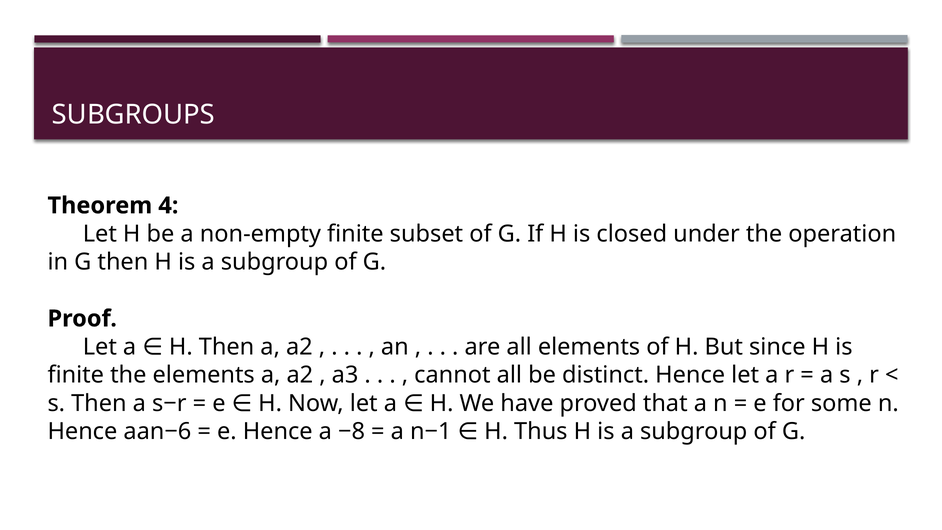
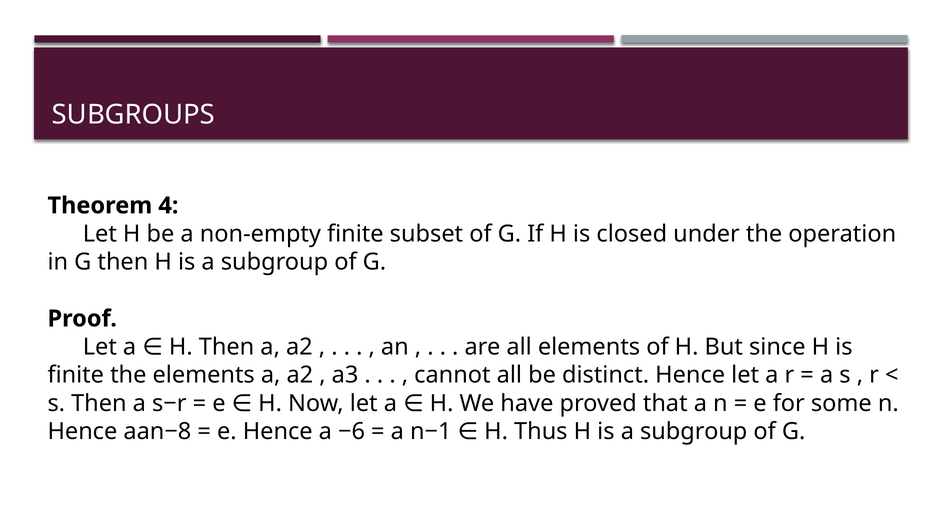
aan−6: aan−6 -> aan−8 (157, 432)
−8: −8 -> −6 (352, 432)
